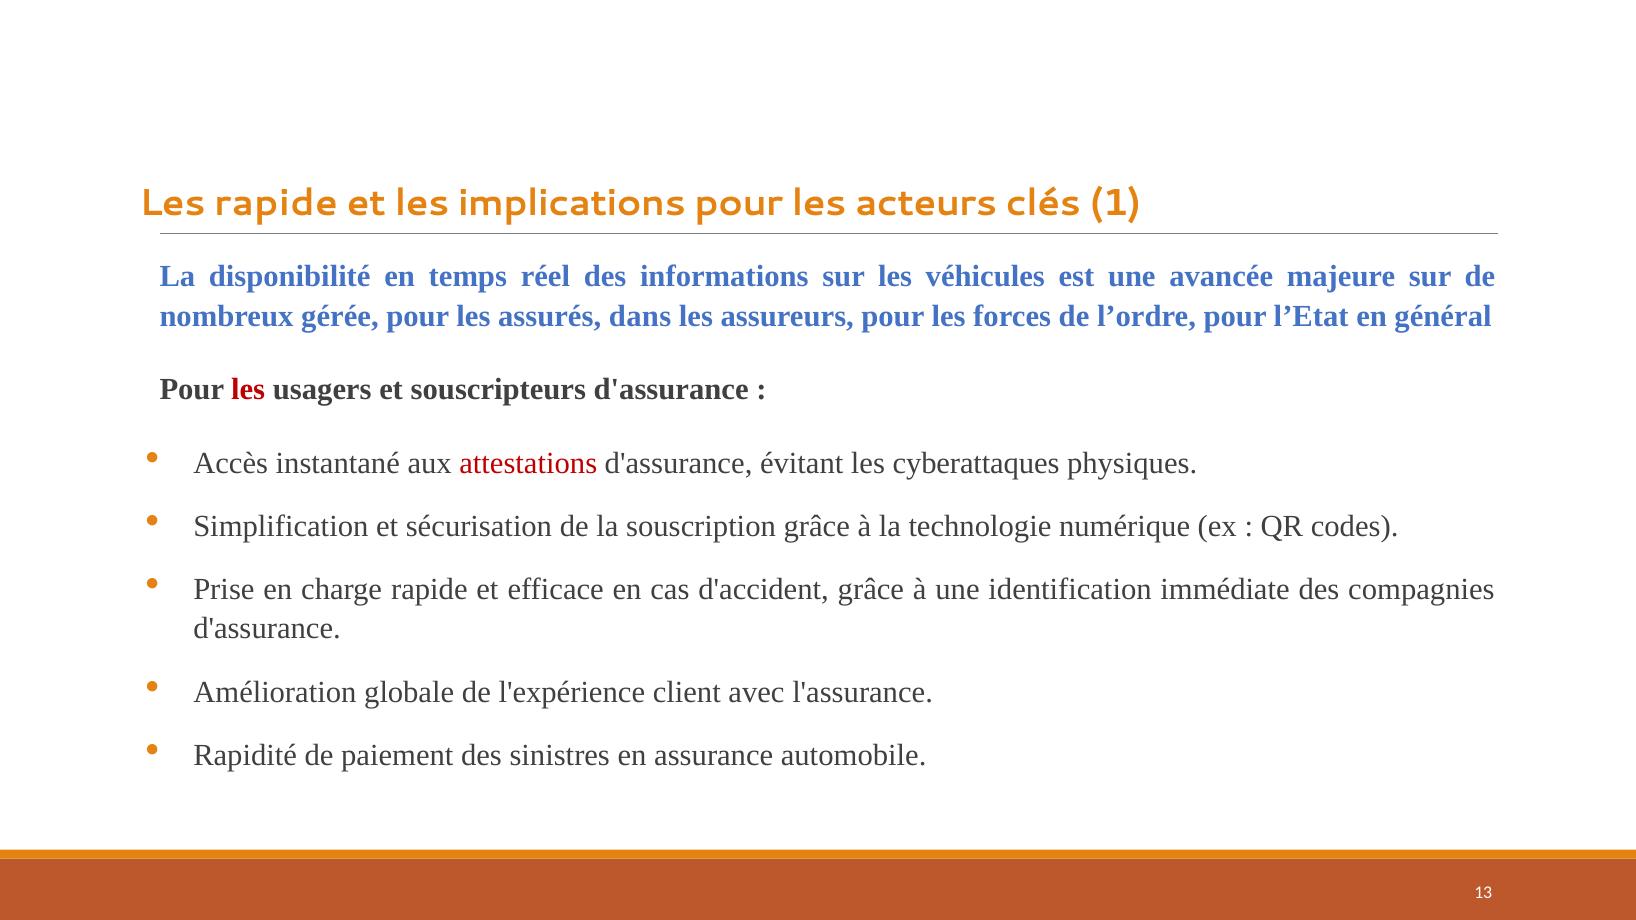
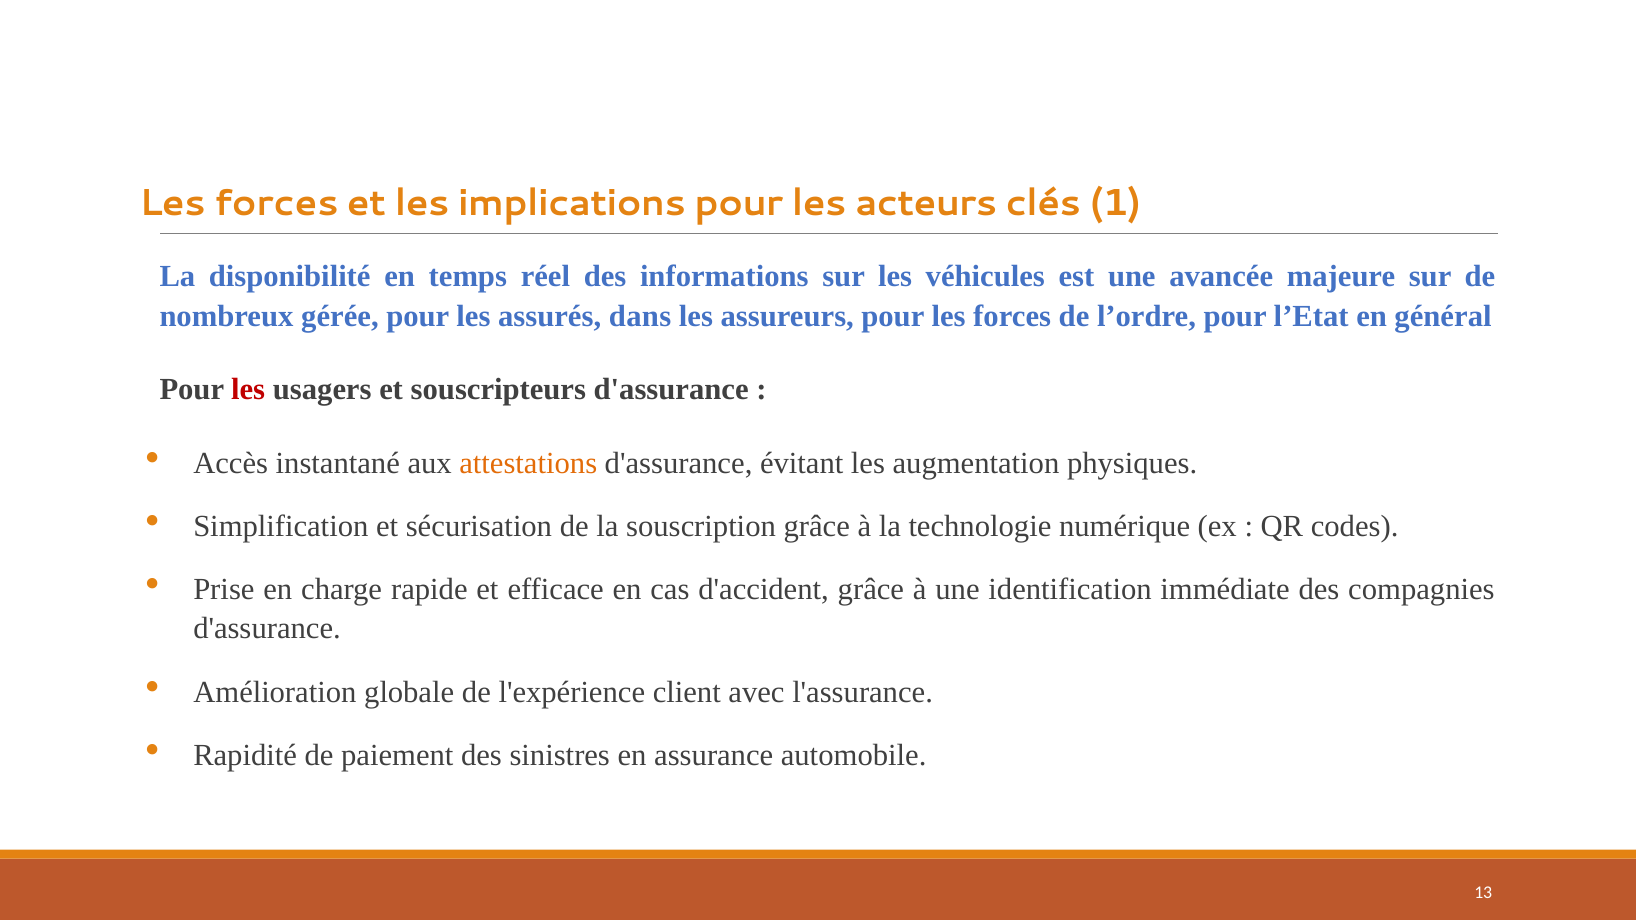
rapide: rapide -> forces (276, 203)
attestations colour: red -> orange (528, 463)
cyberattaques: cyberattaques -> augmentation (976, 463)
